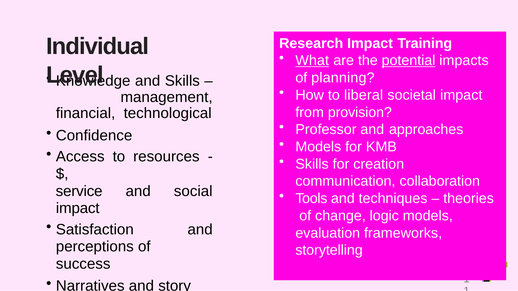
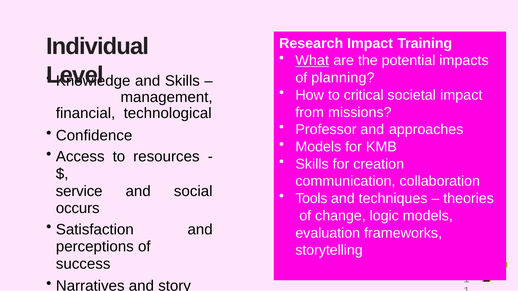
potential underline: present -> none (409, 61)
liberal: liberal -> critical (364, 95)
provision: provision -> missions (360, 112)
impact: impact -> occurs (78, 209)
